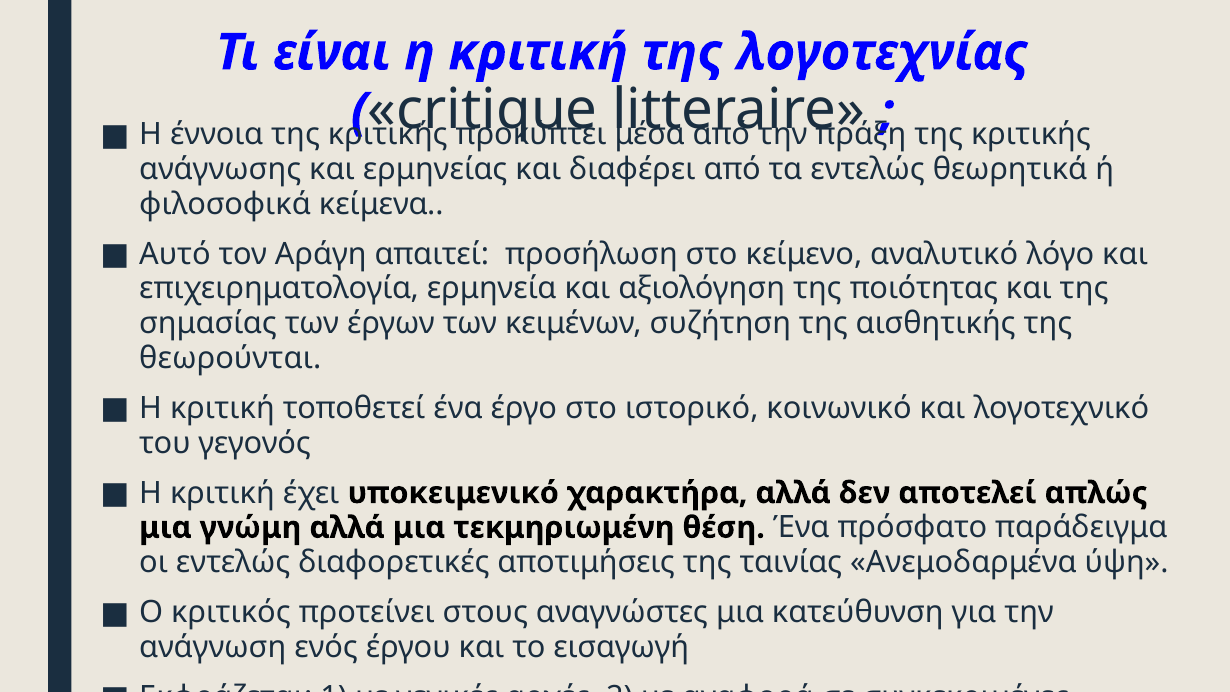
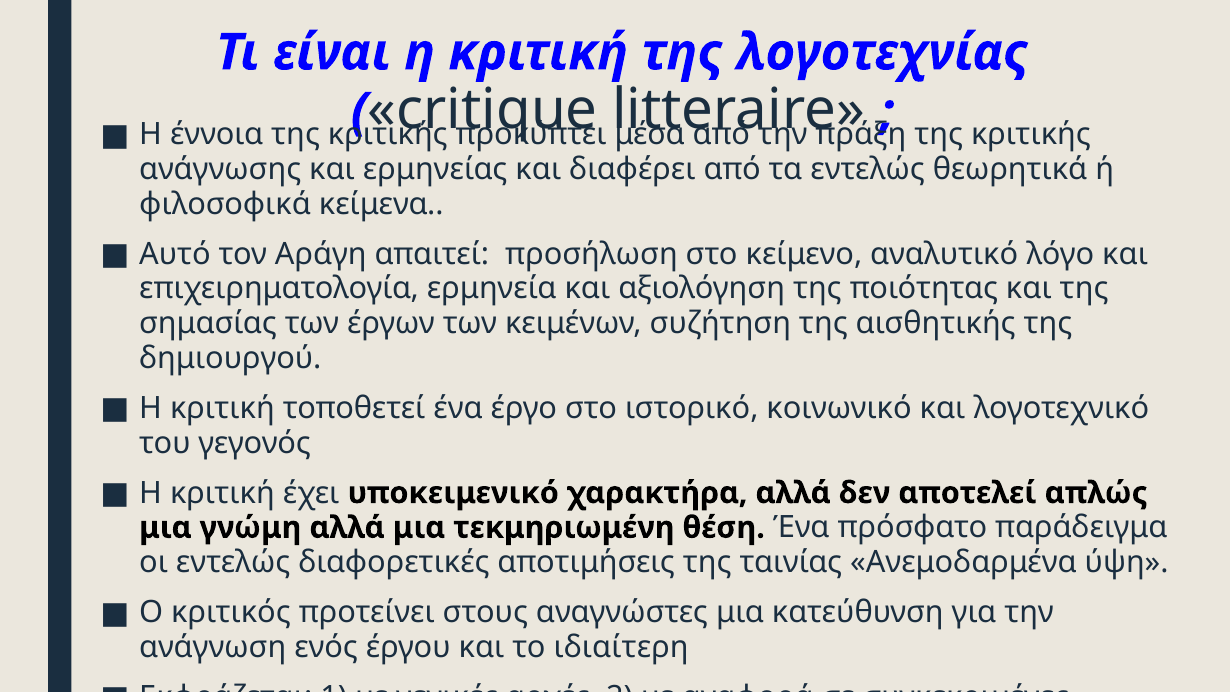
θεωρούνται: θεωρούνται -> δημιουργού (230, 358)
εισαγωγή: εισαγωγή -> ιδιαίτερη (621, 647)
